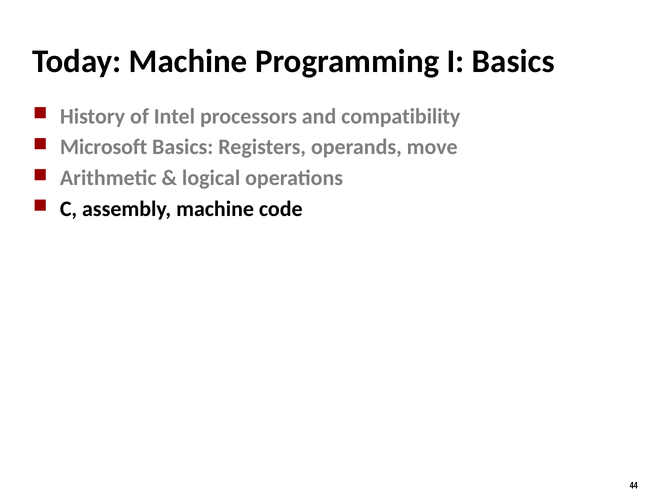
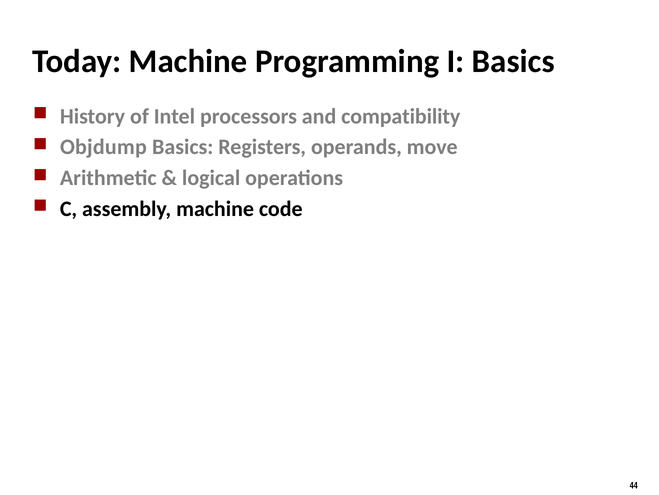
Microsoft: Microsoft -> Objdump (103, 147)
